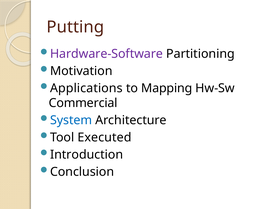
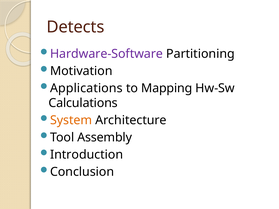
Putting: Putting -> Detects (75, 27)
Commercial: Commercial -> Calculations (83, 103)
System colour: blue -> orange (71, 120)
Executed: Executed -> Assembly (105, 138)
